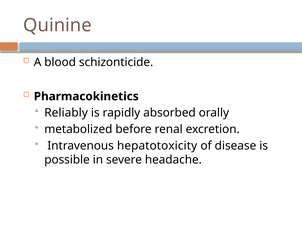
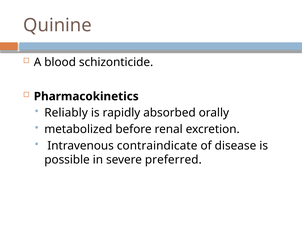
hepatotoxicity: hepatotoxicity -> contraindicate (157, 145)
headache: headache -> preferred (173, 159)
